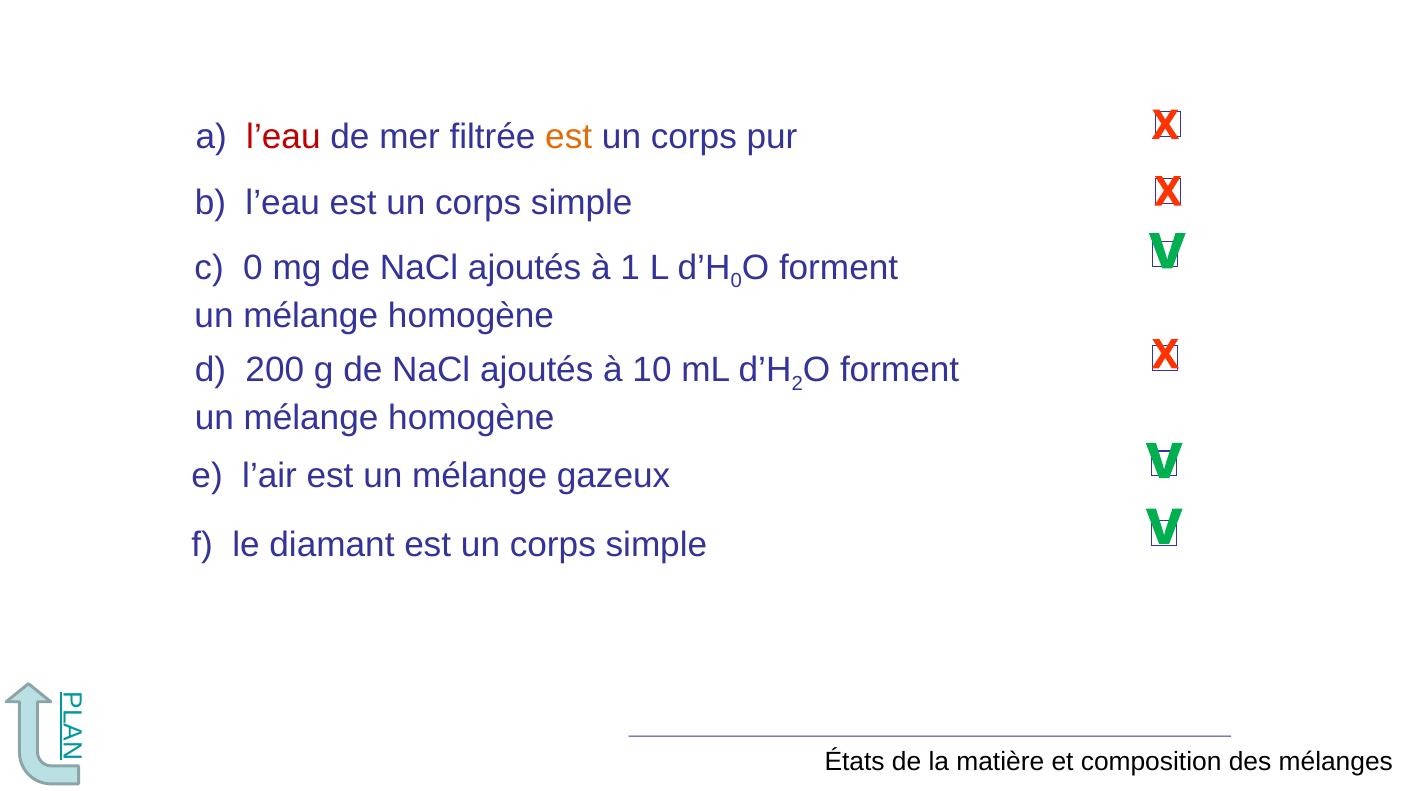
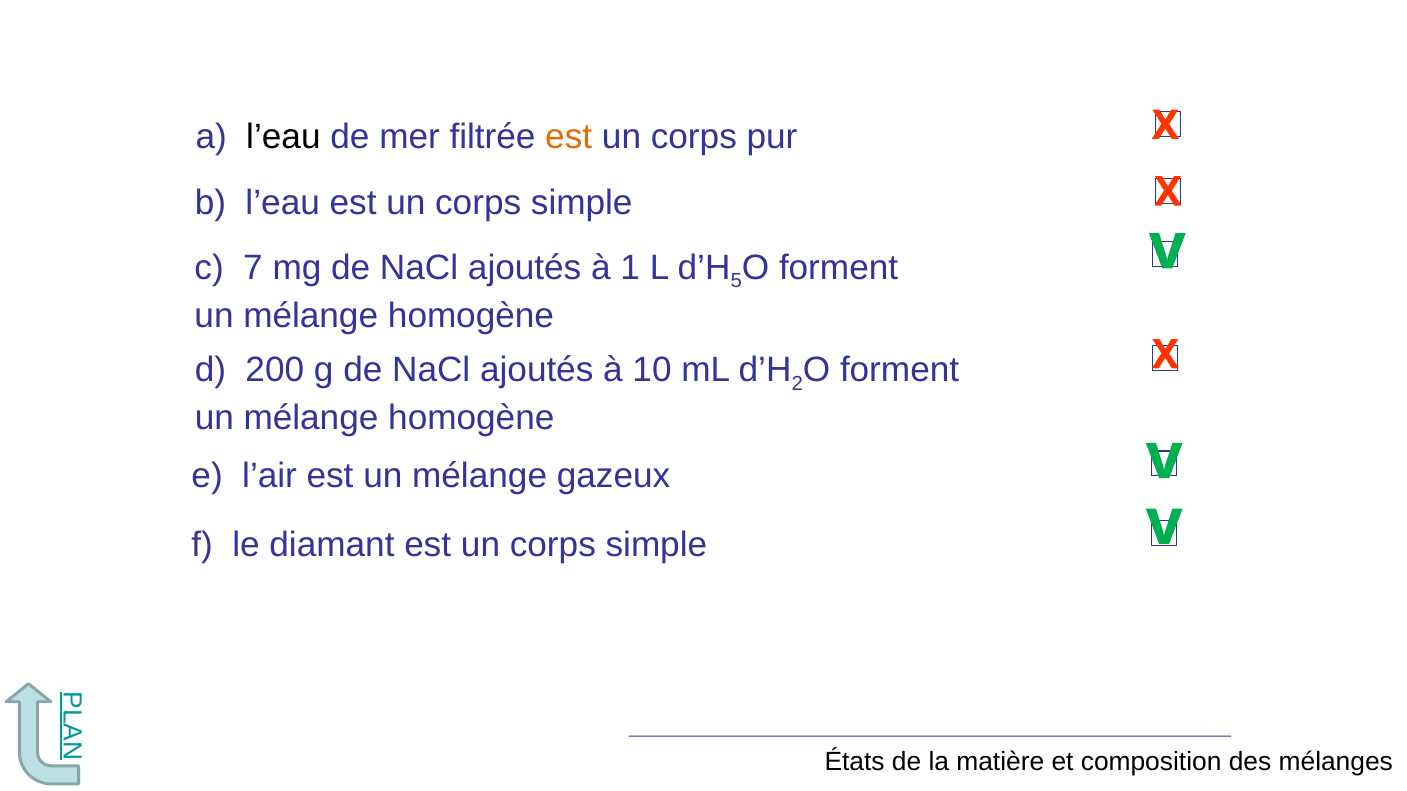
l’eau colour: red -> black (283, 137)
c 0: 0 -> 7 (253, 268)
0: 0 -> 5 (736, 281)
